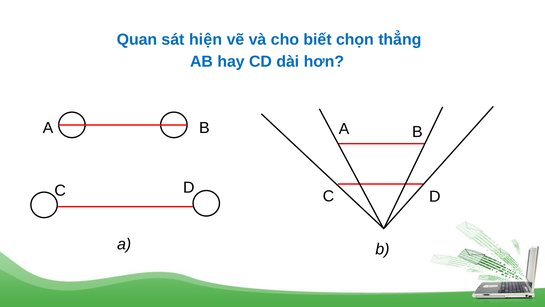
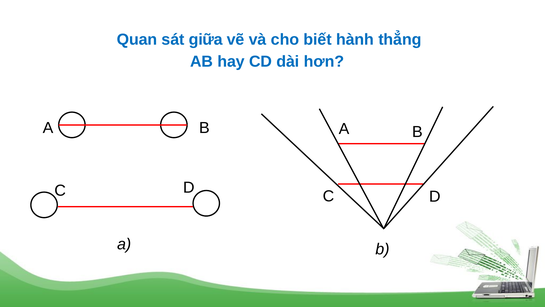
hiện: hiện -> giữa (206, 40)
chọn: chọn -> hành (355, 40)
